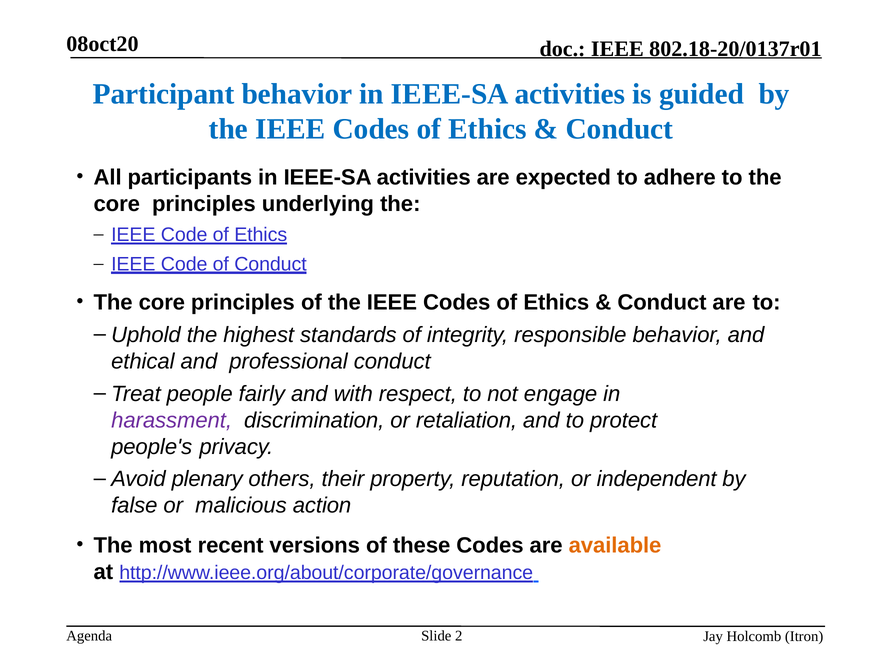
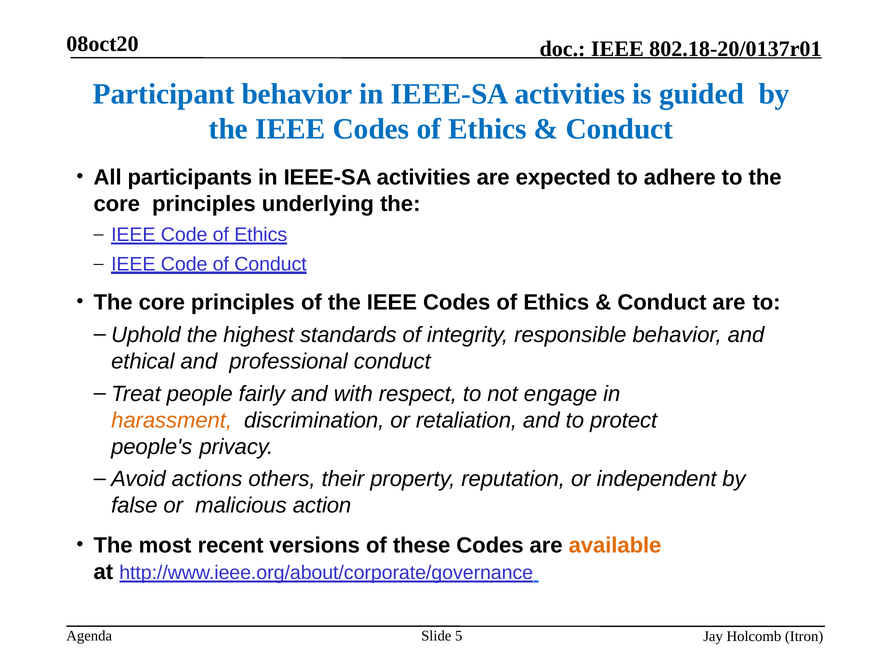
harassment colour: purple -> orange (172, 420)
plenary: plenary -> actions (207, 479)
2: 2 -> 5 (459, 636)
